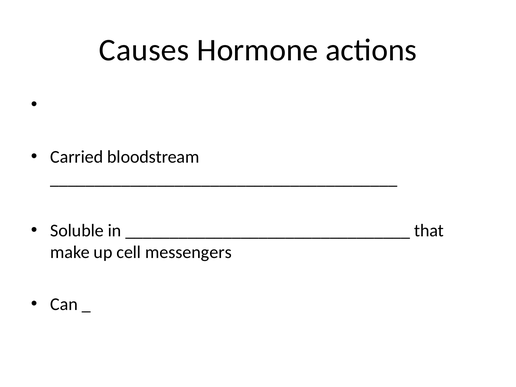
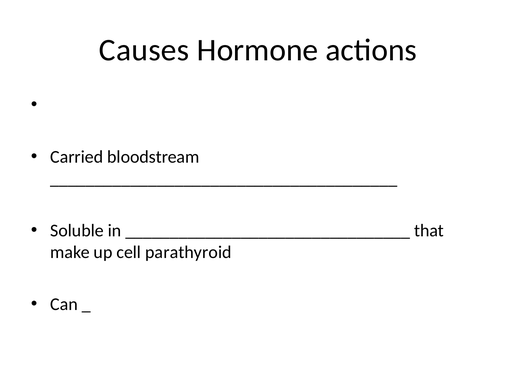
messengers: messengers -> parathyroid (188, 252)
